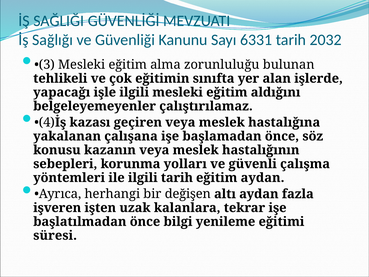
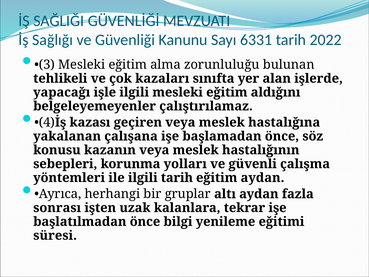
2032: 2032 -> 2022 (326, 40)
eğitimin: eğitimin -> kazaları (162, 78)
değişen: değişen -> gruplar (188, 194)
işveren: işveren -> sonrası (57, 208)
